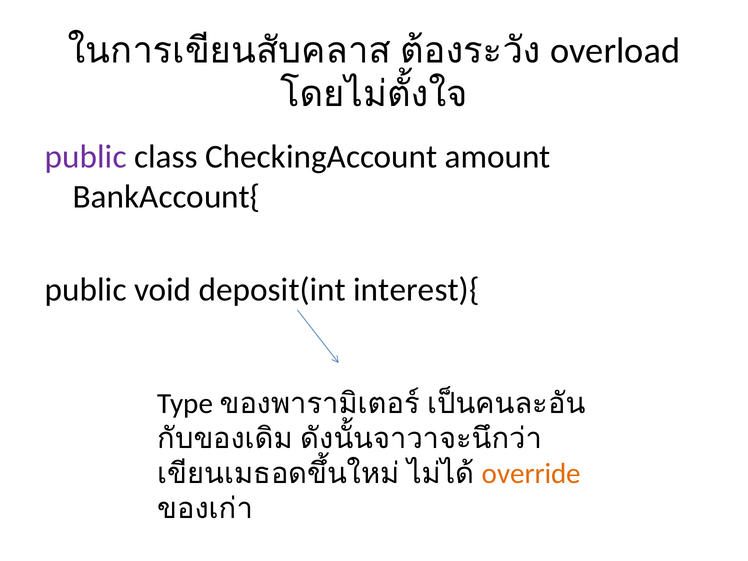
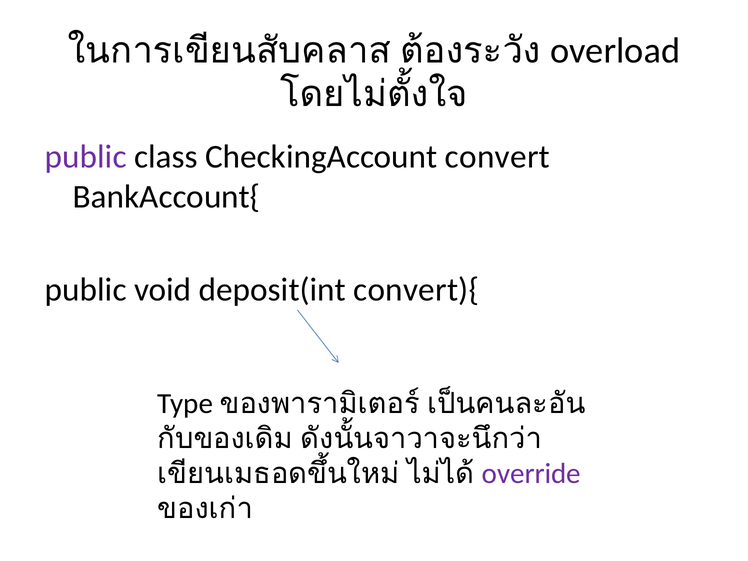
amount: amount -> convert (497, 157)
interest){: interest){ -> convert){ (416, 290)
override colour: orange -> purple (531, 474)
